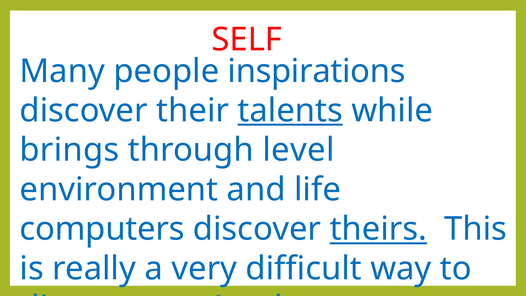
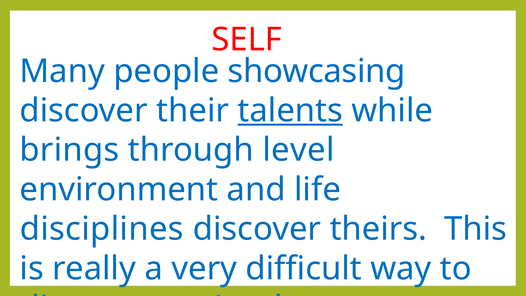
inspirations: inspirations -> showcasing (317, 71)
computers: computers -> disciplines (102, 229)
theirs underline: present -> none (378, 229)
